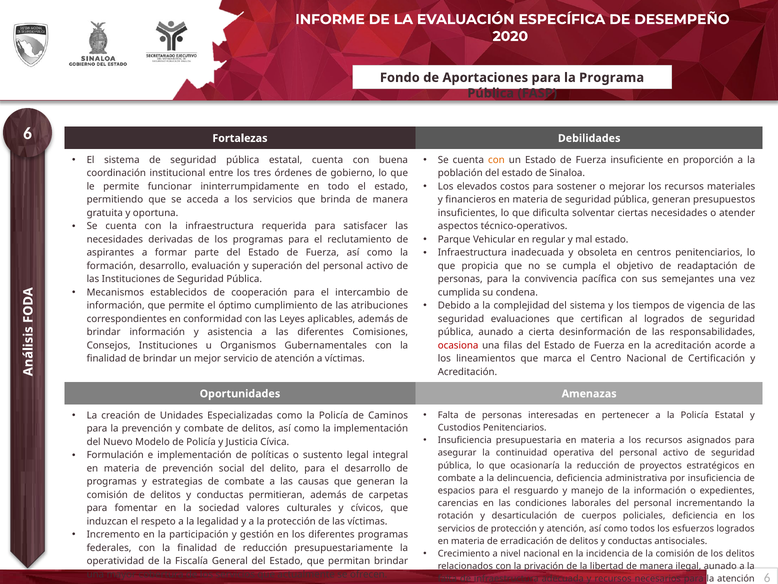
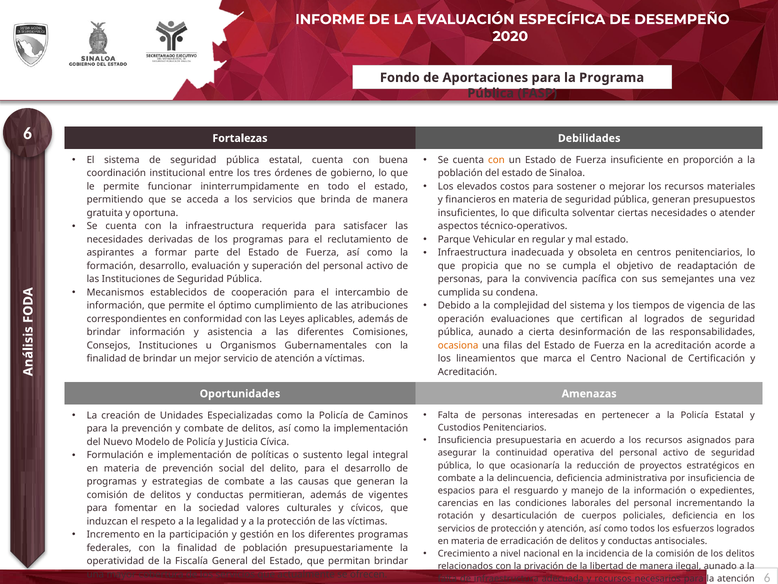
seguridad: seguridad -> operación (461, 319)
ocasiona colour: red -> orange (458, 345)
presupuestaria en materia: materia -> acuerdo (598, 440)
carpetas: carpetas -> vigentes (388, 494)
de reducción: reducción -> población (265, 547)
